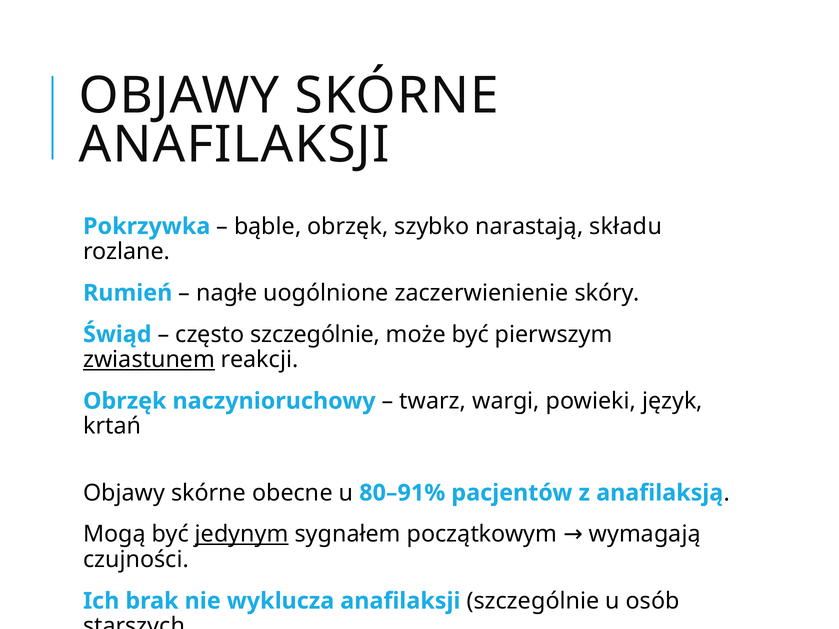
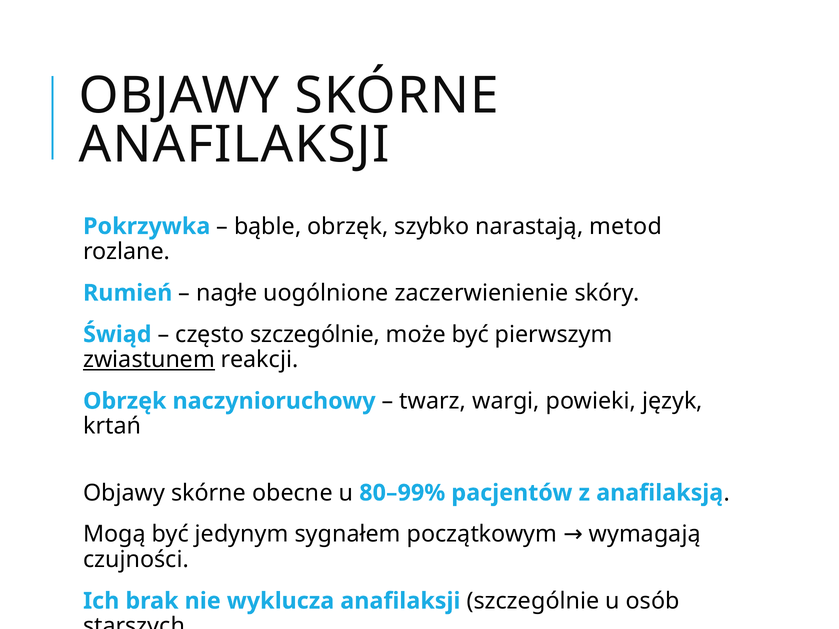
składu: składu -> metod (626, 226)
80–91%: 80–91% -> 80–99% (402, 493)
jedynym underline: present -> none (242, 535)
